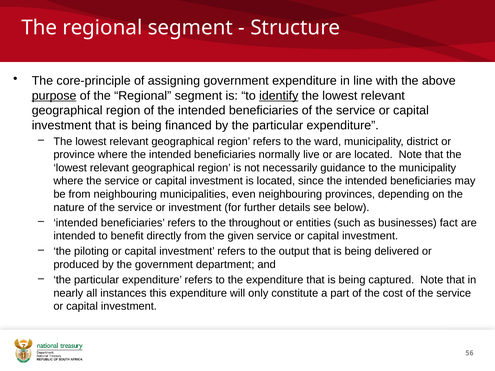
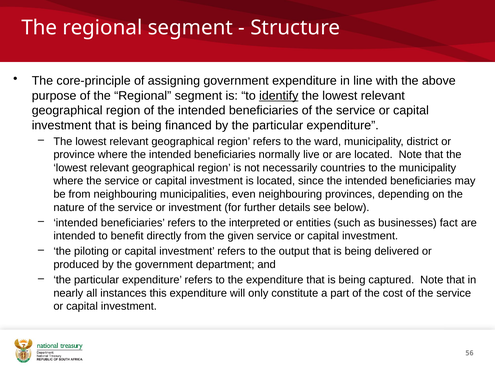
purpose underline: present -> none (54, 96)
guidance: guidance -> countries (343, 168)
throughout: throughout -> interpreted (255, 223)
